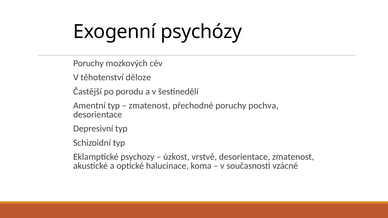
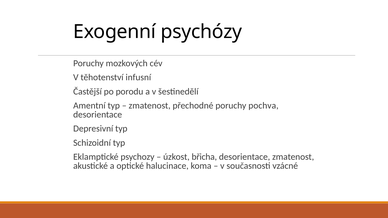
děloze: děloze -> infusní (138, 77)
vrstvě: vrstvě -> břicha (204, 157)
